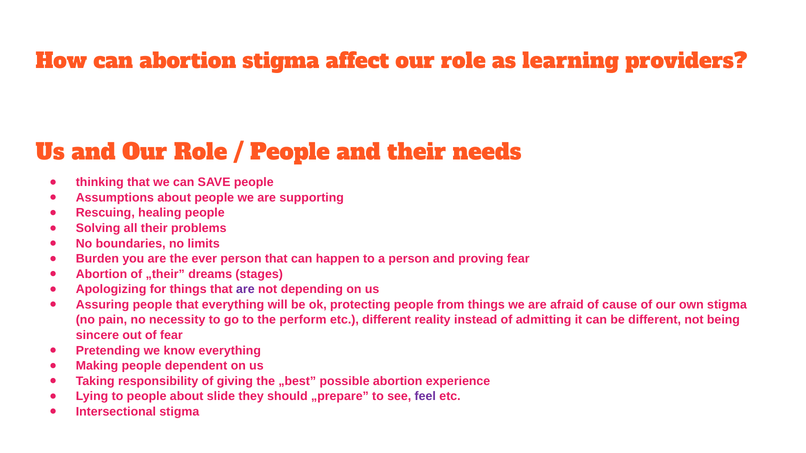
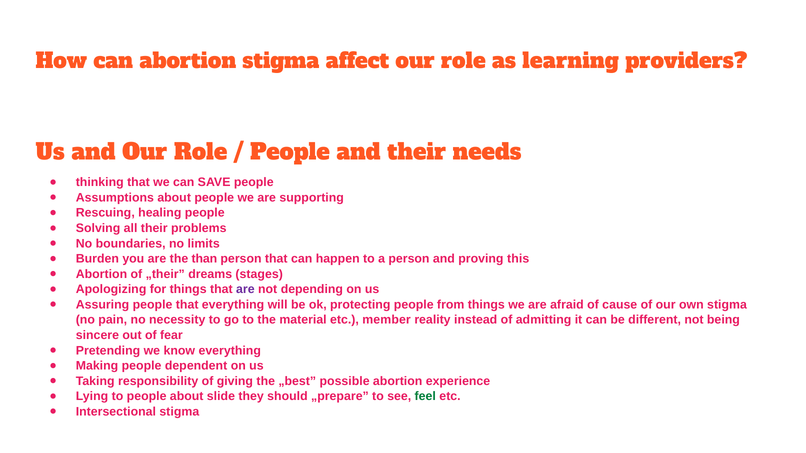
ever: ever -> than (204, 259)
proving fear: fear -> this (518, 259)
perform: perform -> material (303, 320)
etc different: different -> member (387, 320)
feel colour: purple -> green (425, 397)
